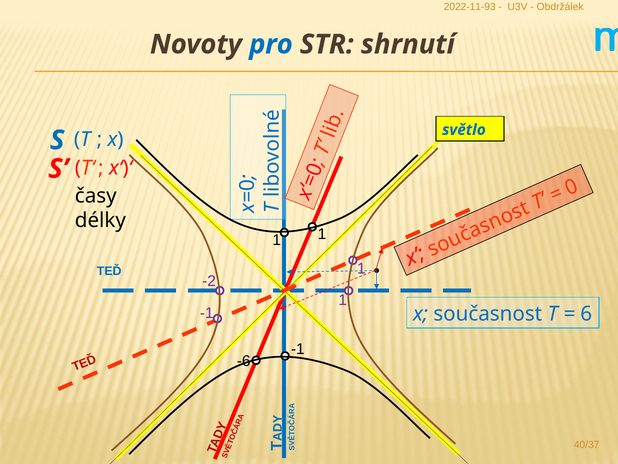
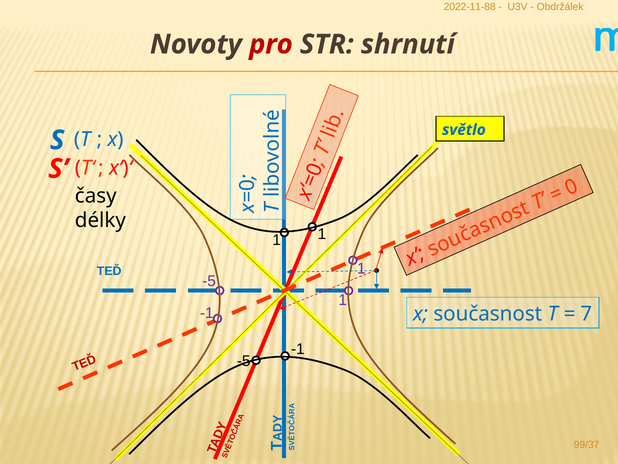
2022-11-93: 2022-11-93 -> 2022-11-88 (470, 7)
pro colour: blue -> red (271, 44)
-2: -2 -> -5 (209, 281)
6: 6 -> 7 (586, 314)
-6: -6 -> -5 (244, 361)
40/37: 40/37 -> 99/37 (587, 445)
